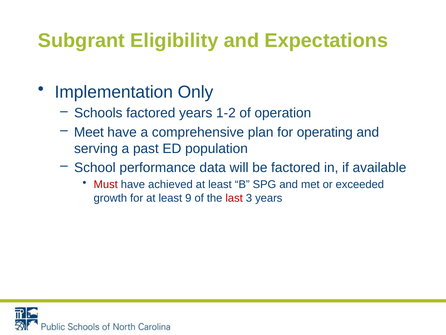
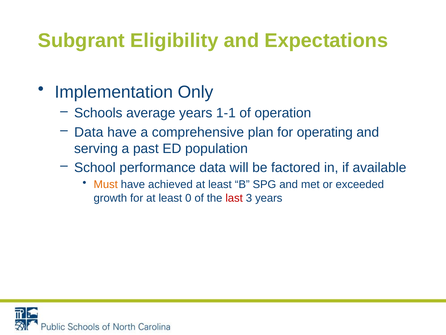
Schools factored: factored -> average (151, 113)
1-2: 1-2 -> 1-1 (226, 113)
Meet: Meet -> Data (89, 132)
Must colour: red -> orange (106, 184)
9: 9 -> 0 (188, 198)
